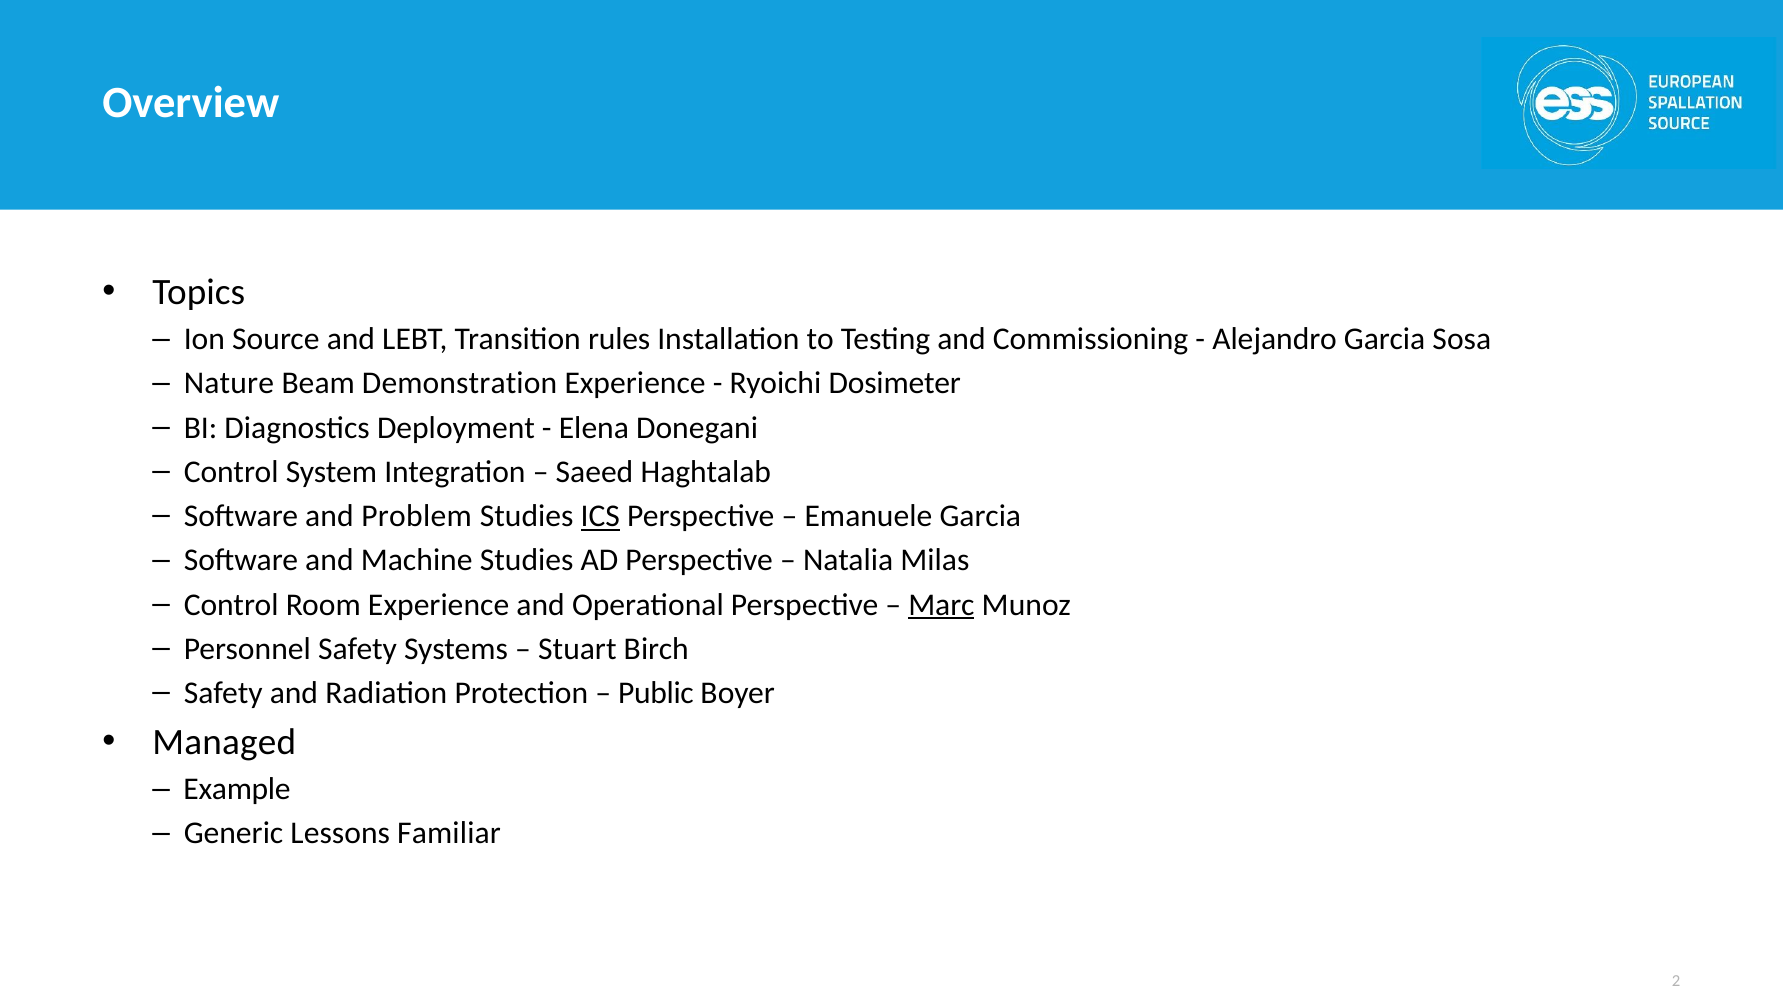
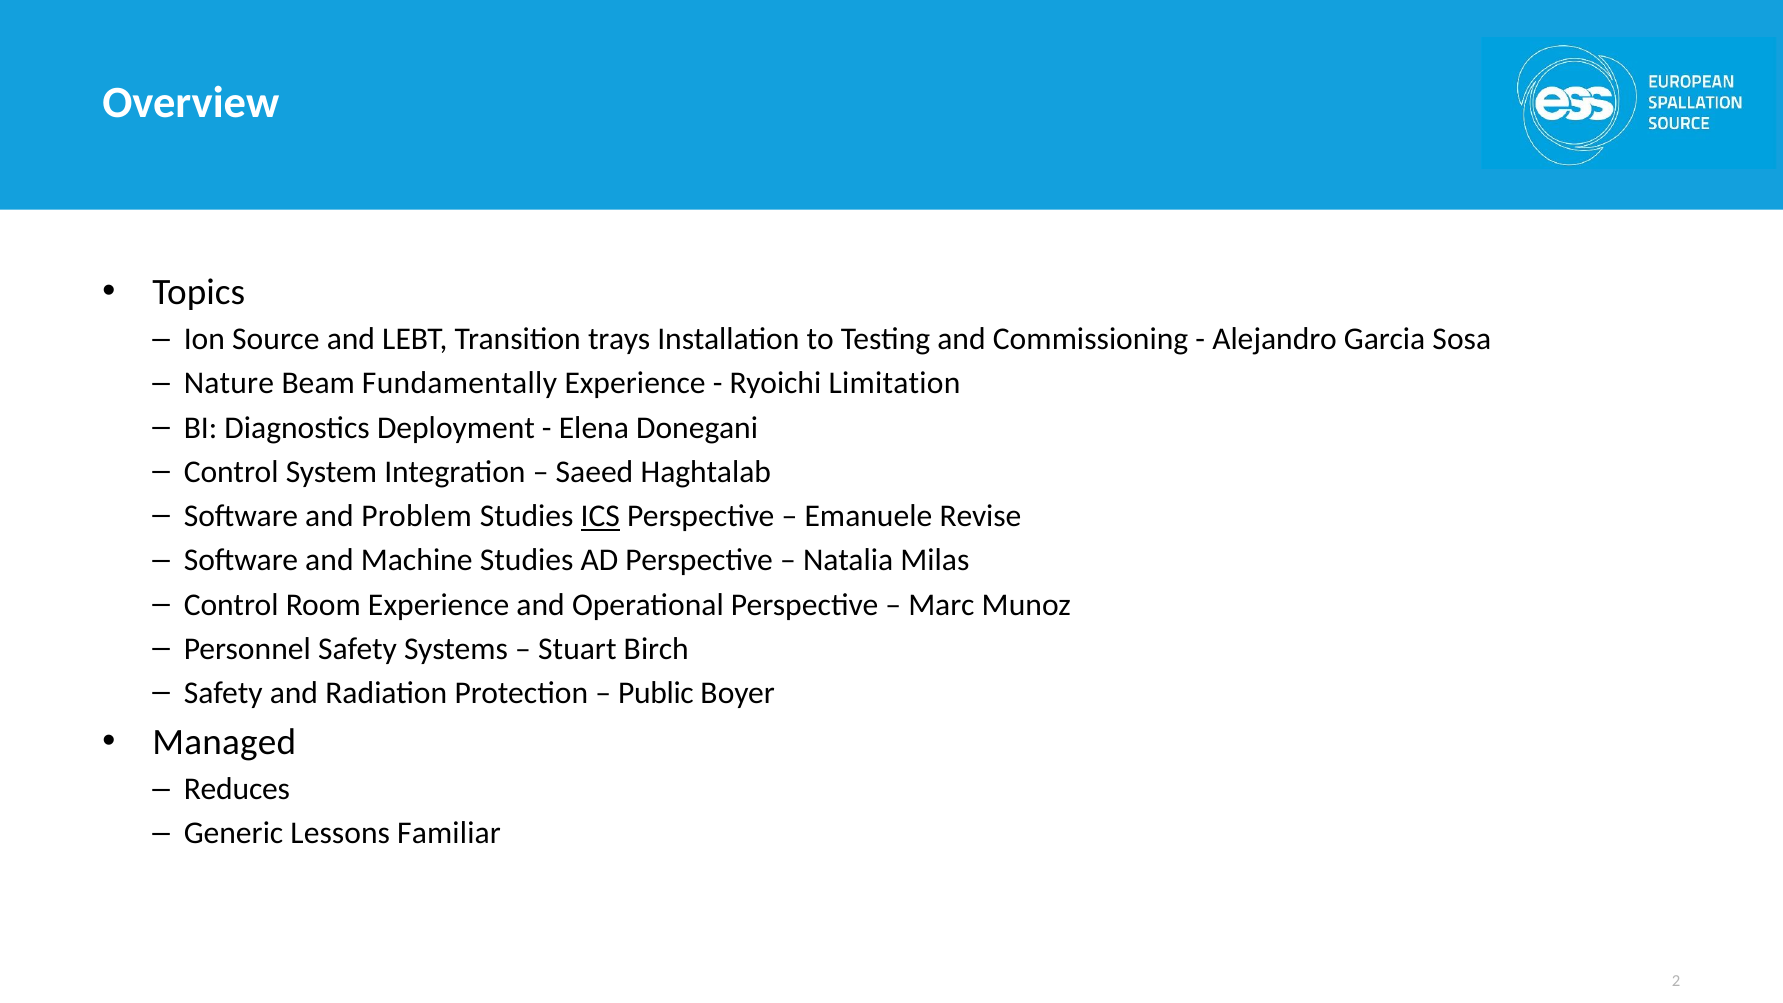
rules: rules -> trays (619, 339)
Demonstration: Demonstration -> Fundamentally (459, 383)
Dosimeter: Dosimeter -> Limitation (895, 383)
Emanuele Garcia: Garcia -> Revise (980, 516)
Marc underline: present -> none (941, 605)
Example: Example -> Reduces (237, 789)
